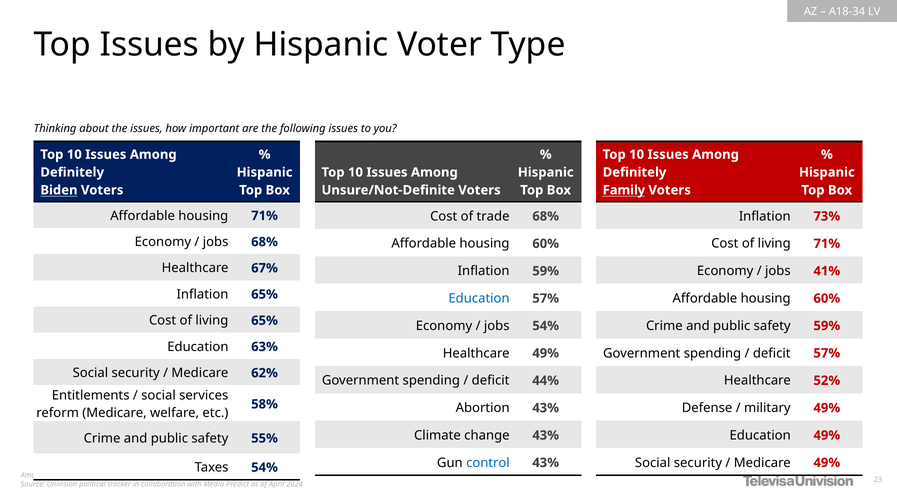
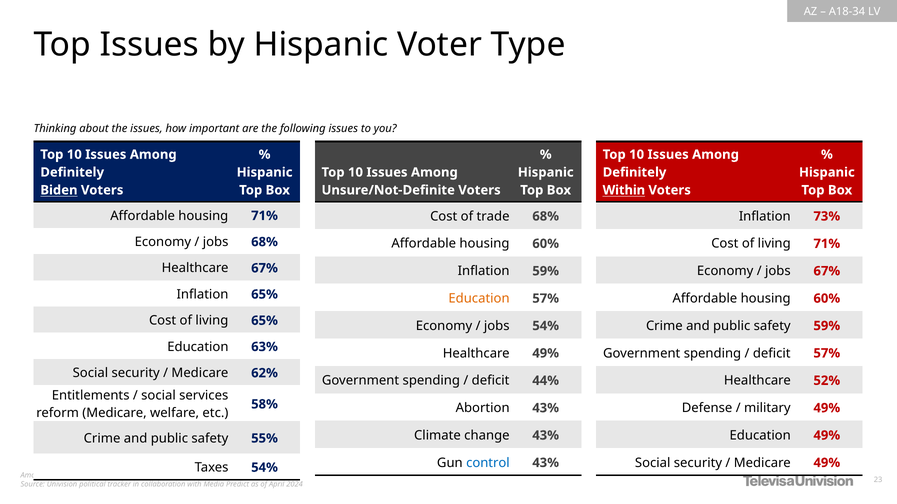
Family: Family -> Within (624, 190)
jobs 41%: 41% -> 67% (827, 271)
Education colour: blue -> orange (479, 299)
